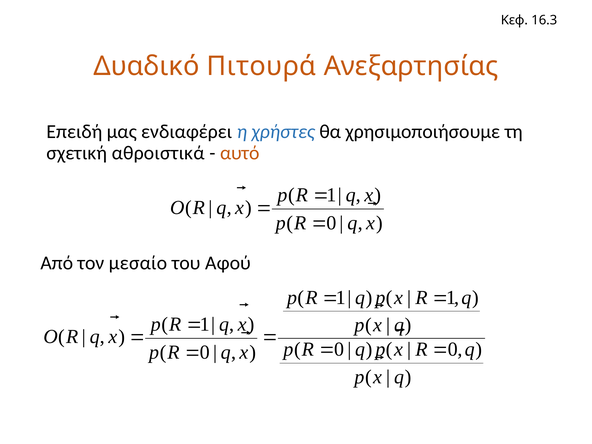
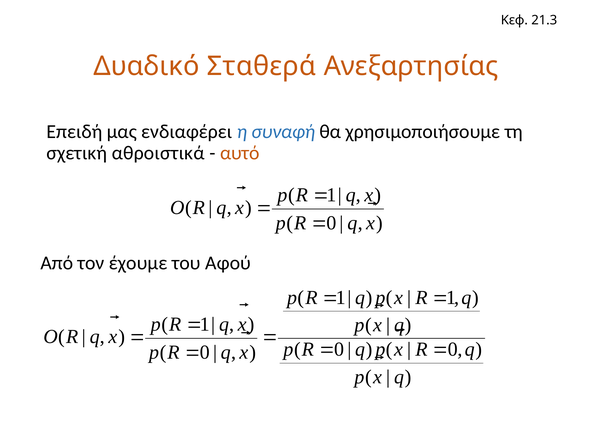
16.3: 16.3 -> 21.3 (544, 20)
Πιτουρά: Πιτουρά -> Σταθερά (261, 66)
χρήστες: χρήστες -> συναφή (283, 132)
μεσαίο: μεσαίο -> έχουμε (138, 263)
